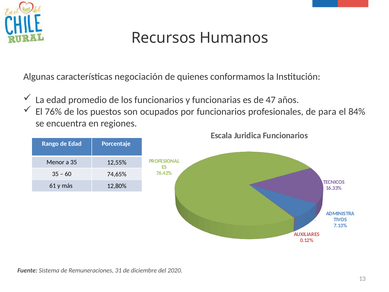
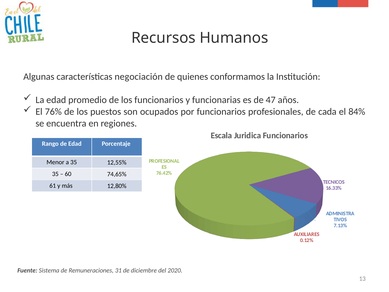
para: para -> cada (327, 112)
